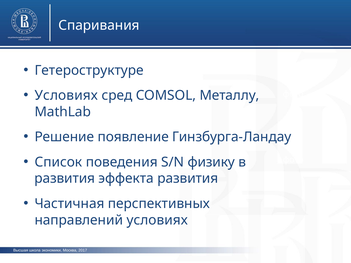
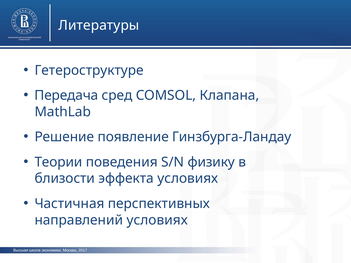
Спаривания: Спаривания -> Литературы (99, 25)
Условиях: Условиях -> Передача (66, 96)
Металлу: Металлу -> Клапана (229, 96)
Список: Список -> Теории (58, 162)
развития: развития -> близости (65, 179)
эффекта развития: развития -> условиях (188, 179)
